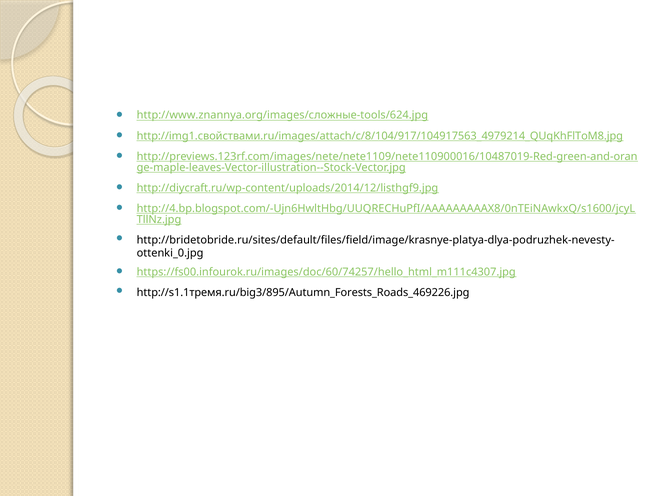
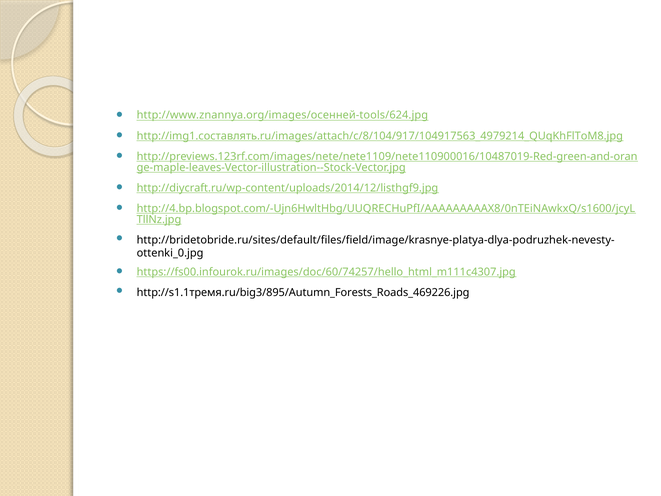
http://www.znannya.org/images/сложные-tools/624.jpg: http://www.znannya.org/images/сложные-tools/624.jpg -> http://www.znannya.org/images/осенней-tools/624.jpg (282, 115)
http://img1.свойствами.ru/images/attach/c/8/104/917/104917563_4979214_QUqKhFlToM8.jpg: http://img1.свойствами.ru/images/attach/c/8/104/917/104917563_4979214_QUqKhFlToM8.jpg -> http://img1.составлять.ru/images/attach/c/8/104/917/104917563_4979214_QUqKhFlToM8.jpg (380, 136)
